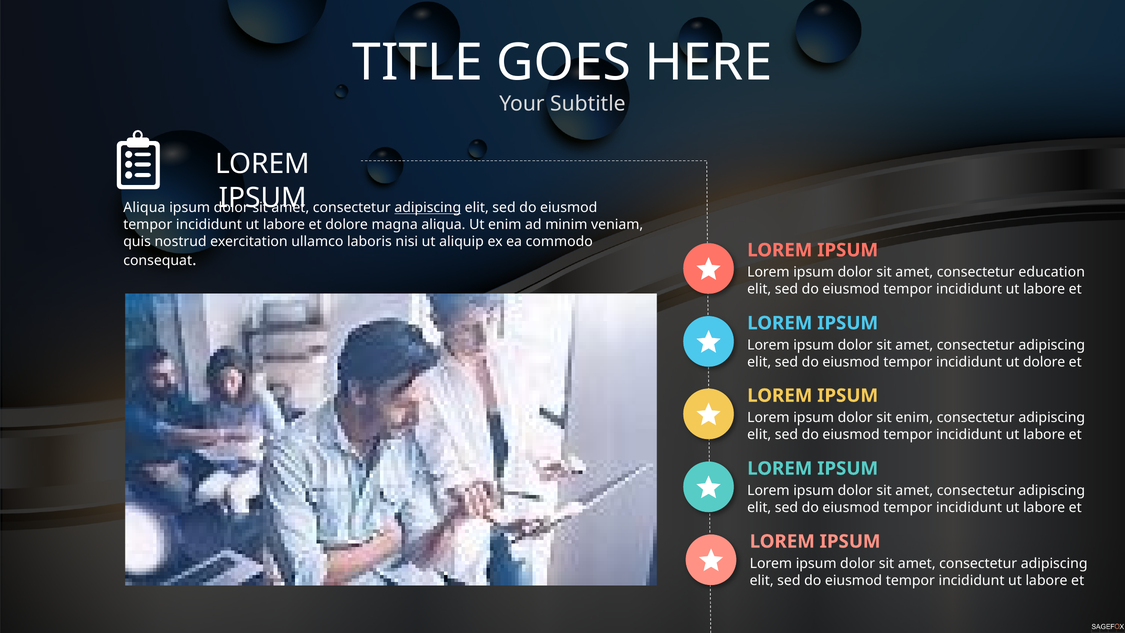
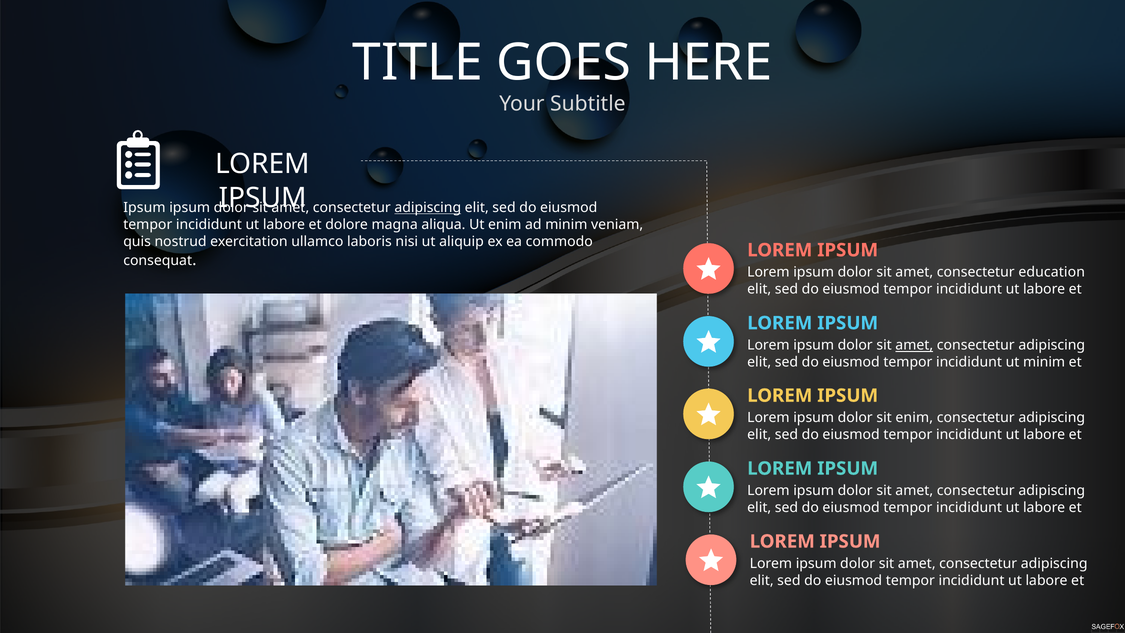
Aliqua: Aliqua -> Ipsum (144, 208)
amet underline: none -> present (914, 345)
ut dolore: dolore -> minim (1044, 362)
